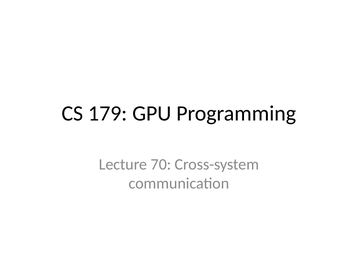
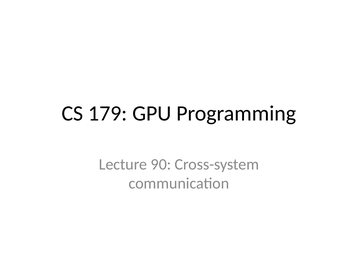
70: 70 -> 90 (161, 165)
